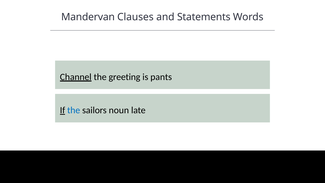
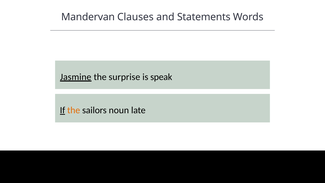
Channel: Channel -> Jasmine (76, 77)
greeting: greeting -> surprise (124, 77)
pants: pants -> speak (161, 77)
the colour: blue -> orange (74, 110)
